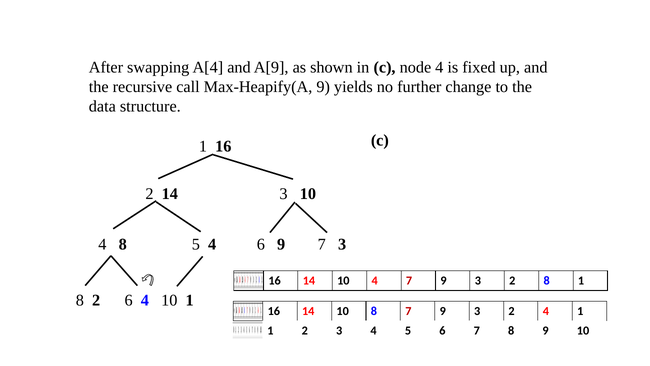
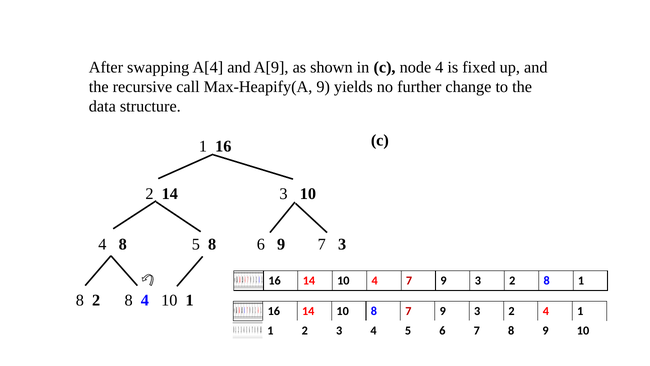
5 4: 4 -> 8 (212, 244)
8 2 6: 6 -> 8 (129, 300)
